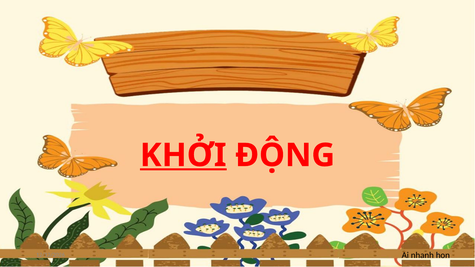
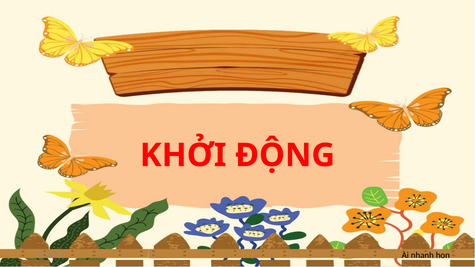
KHỞI underline: present -> none (183, 155)
